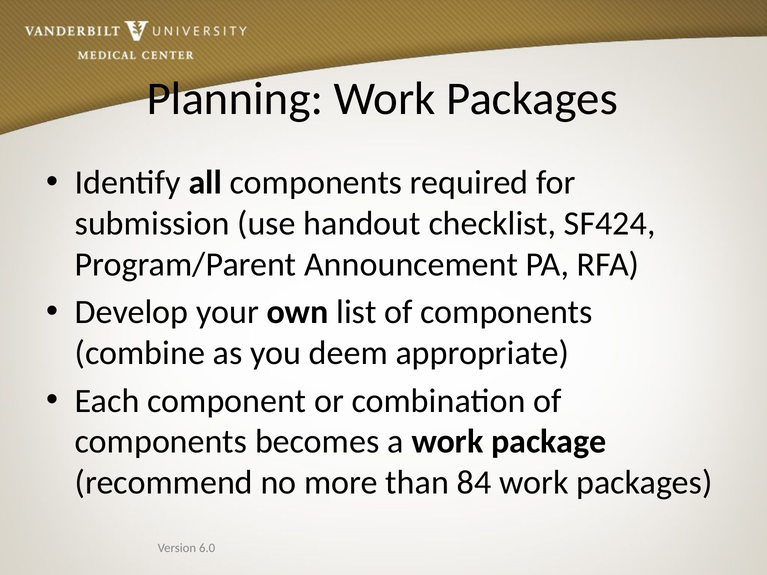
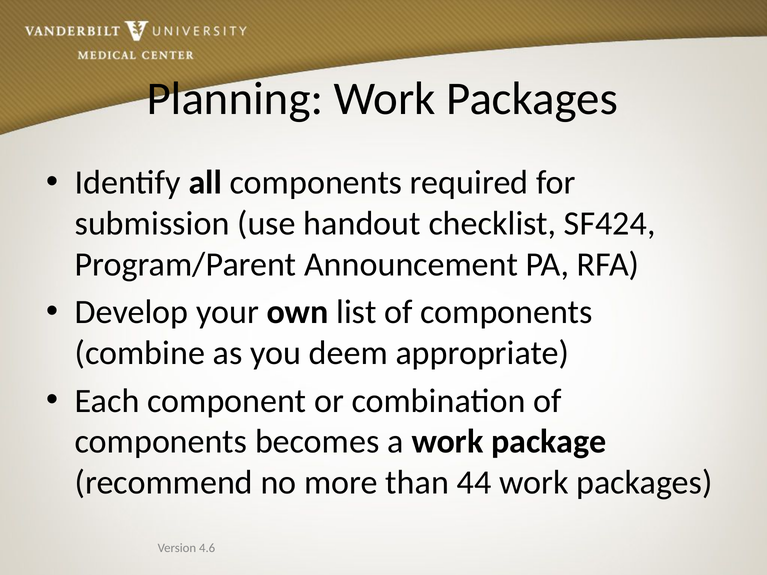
84: 84 -> 44 (474, 483)
6.0: 6.0 -> 4.6 (207, 548)
